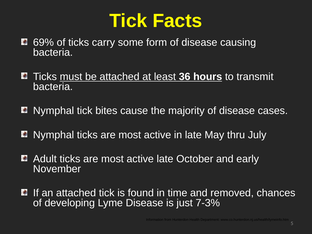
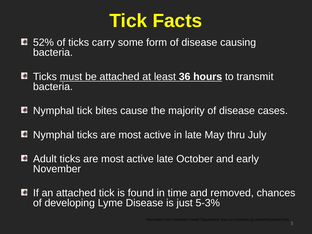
69%: 69% -> 52% (43, 43)
7-3%: 7-3% -> 5-3% (208, 203)
